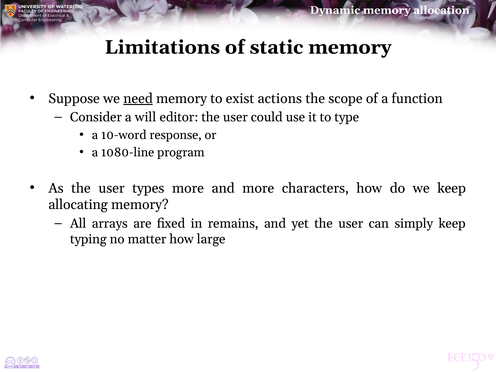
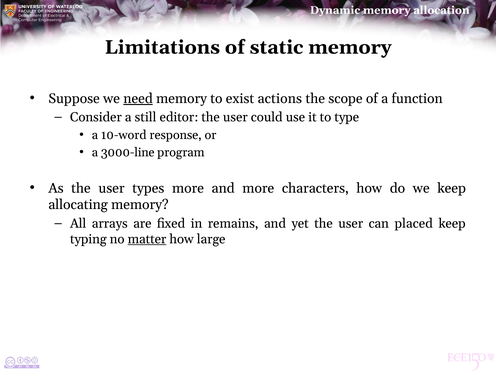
will: will -> still (146, 117)
1080-line: 1080-line -> 3000-line (128, 152)
simply: simply -> placed (414, 223)
matter underline: none -> present (147, 239)
